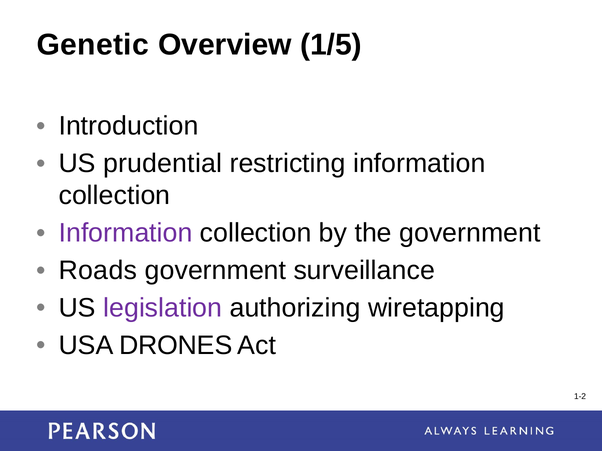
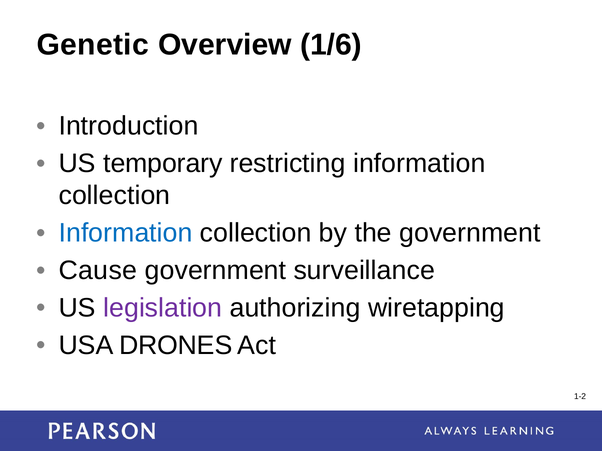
1/5: 1/5 -> 1/6 (331, 45)
prudential: prudential -> temporary (163, 164)
Information colour: purple -> blue (126, 233)
Roads: Roads -> Cause (98, 271)
